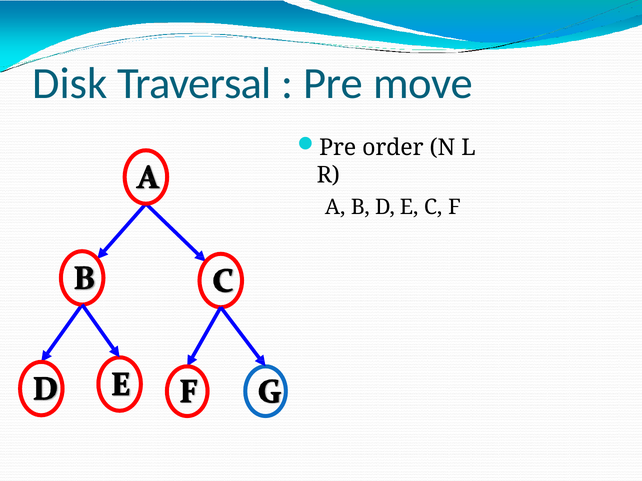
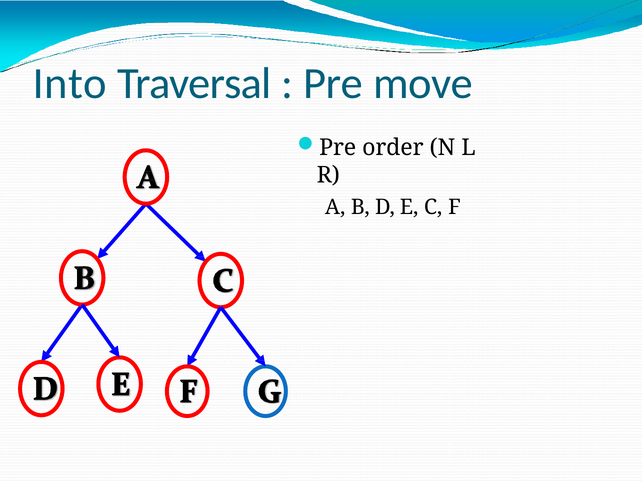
Disk: Disk -> Into (70, 84)
